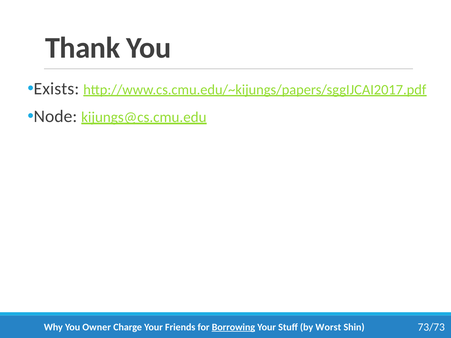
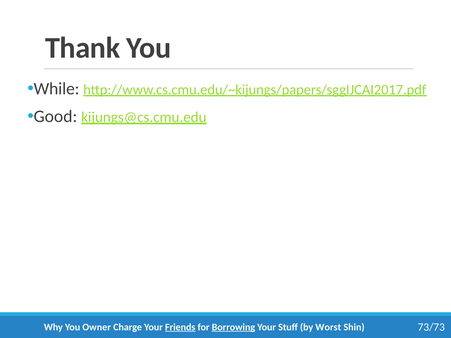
Exists: Exists -> While (57, 89)
Node: Node -> Good (55, 116)
Friends underline: none -> present (180, 327)
